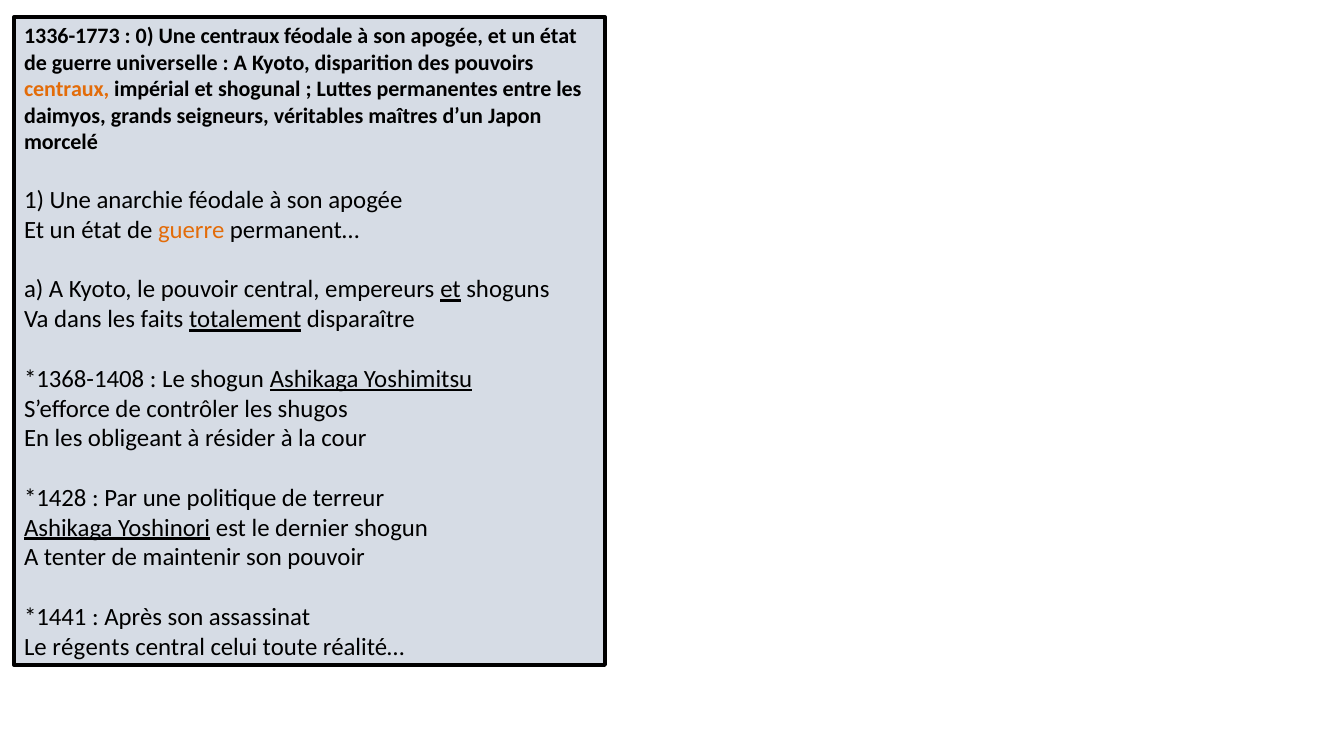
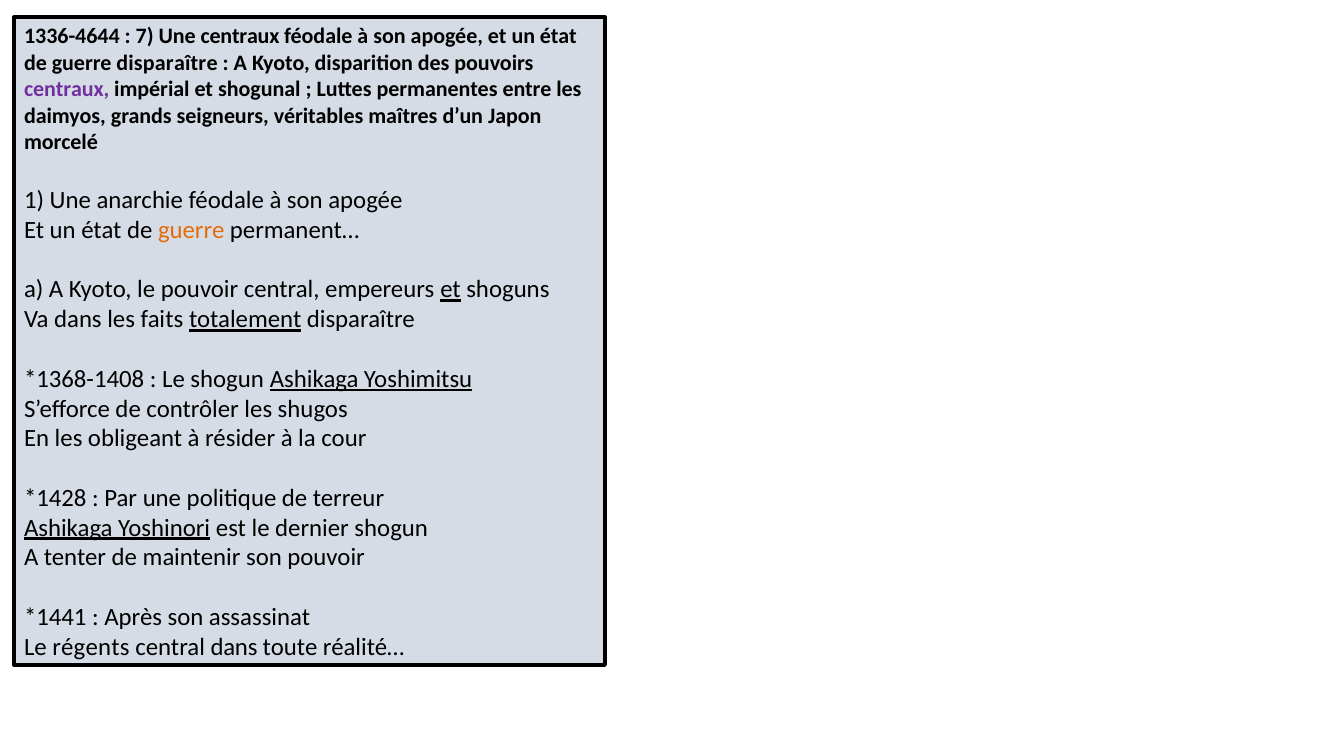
1336-1773: 1336-1773 -> 1336-4644 (72, 37)
0: 0 -> 7 (145, 37)
guerre universelle: universelle -> disparaître (167, 63)
centraux colour: orange -> purple (67, 90)
central celui: celui -> dans (234, 647)
